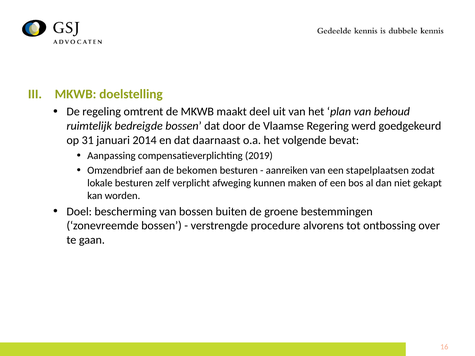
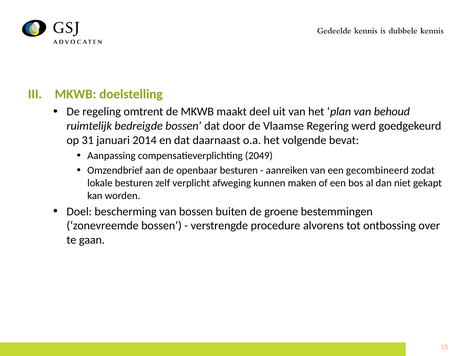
2019: 2019 -> 2049 (259, 156)
bekomen: bekomen -> openbaar (197, 170)
stapelplaatsen: stapelplaatsen -> gecombineerd (377, 170)
